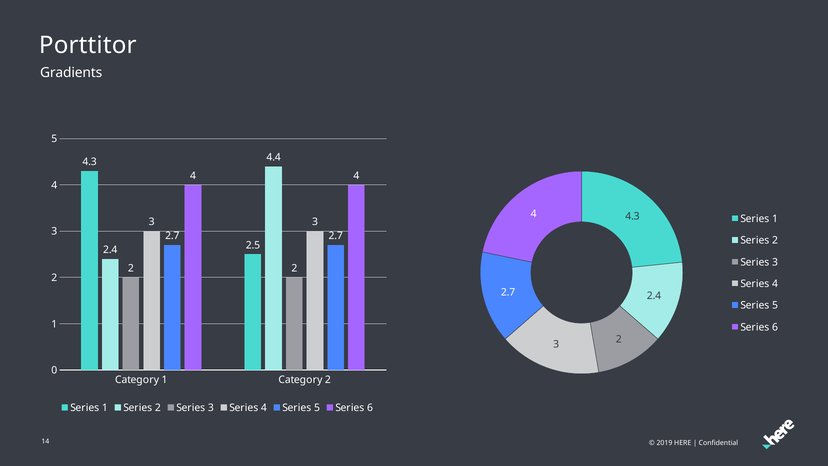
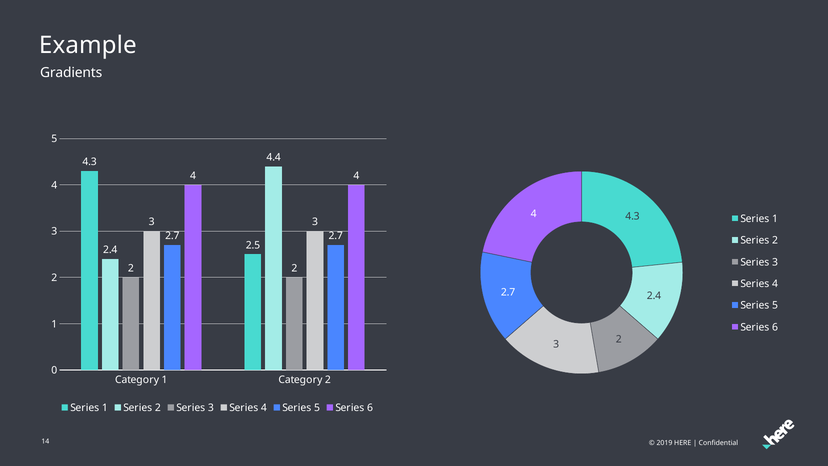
Porttitor: Porttitor -> Example (88, 45)
